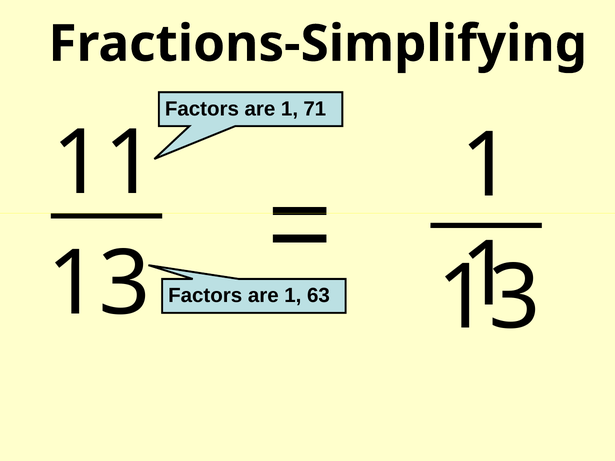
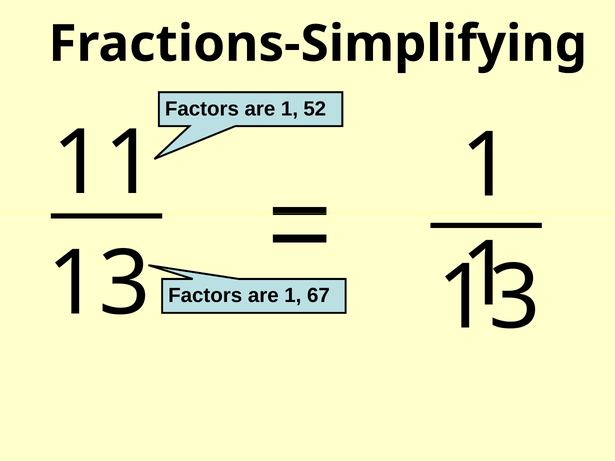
71: 71 -> 52 (315, 109)
63: 63 -> 67 (318, 296)
